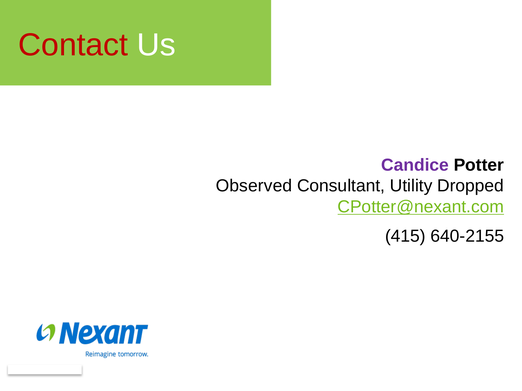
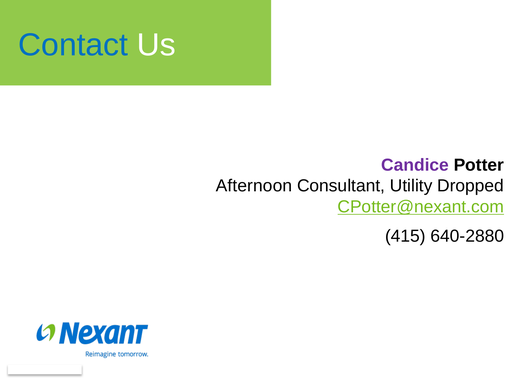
Contact colour: red -> blue (73, 45)
Observed: Observed -> Afternoon (254, 186)
640-2155: 640-2155 -> 640-2880 (467, 237)
